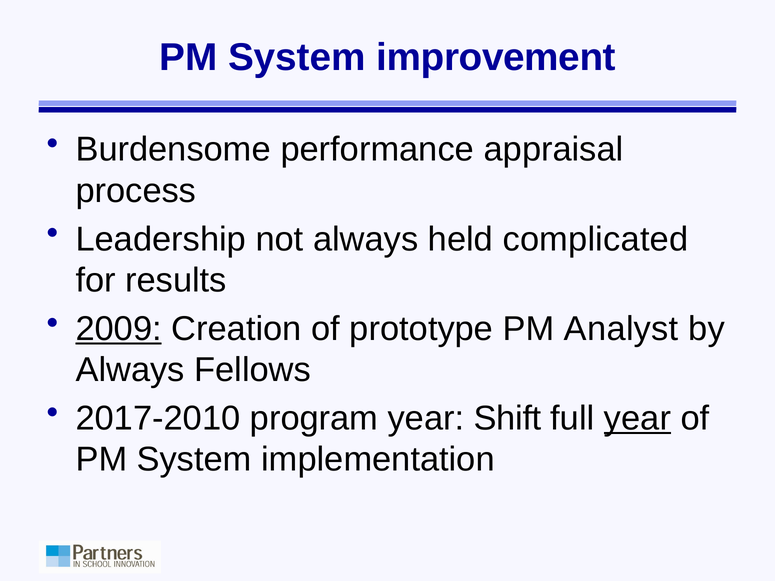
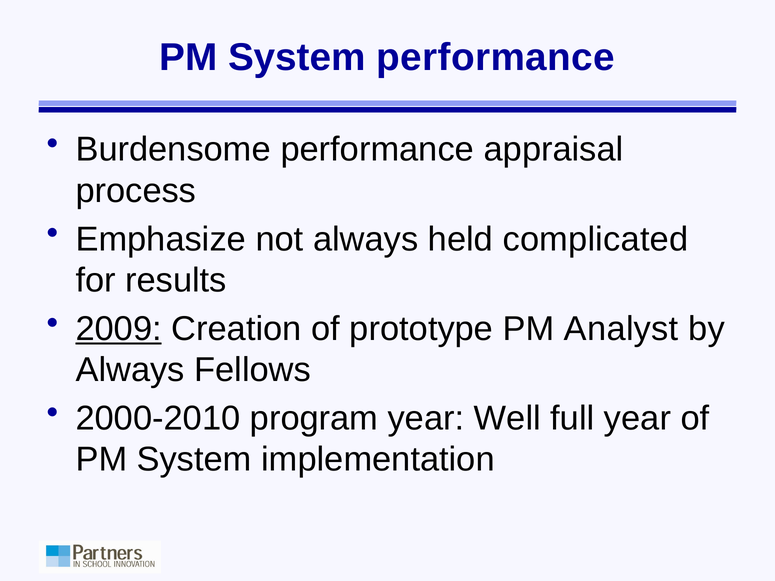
System improvement: improvement -> performance (496, 58)
Leadership: Leadership -> Emphasize (161, 239)
2017-2010: 2017-2010 -> 2000-2010 (158, 418)
Shift: Shift -> Well (507, 418)
year underline: present -> none (637, 418)
